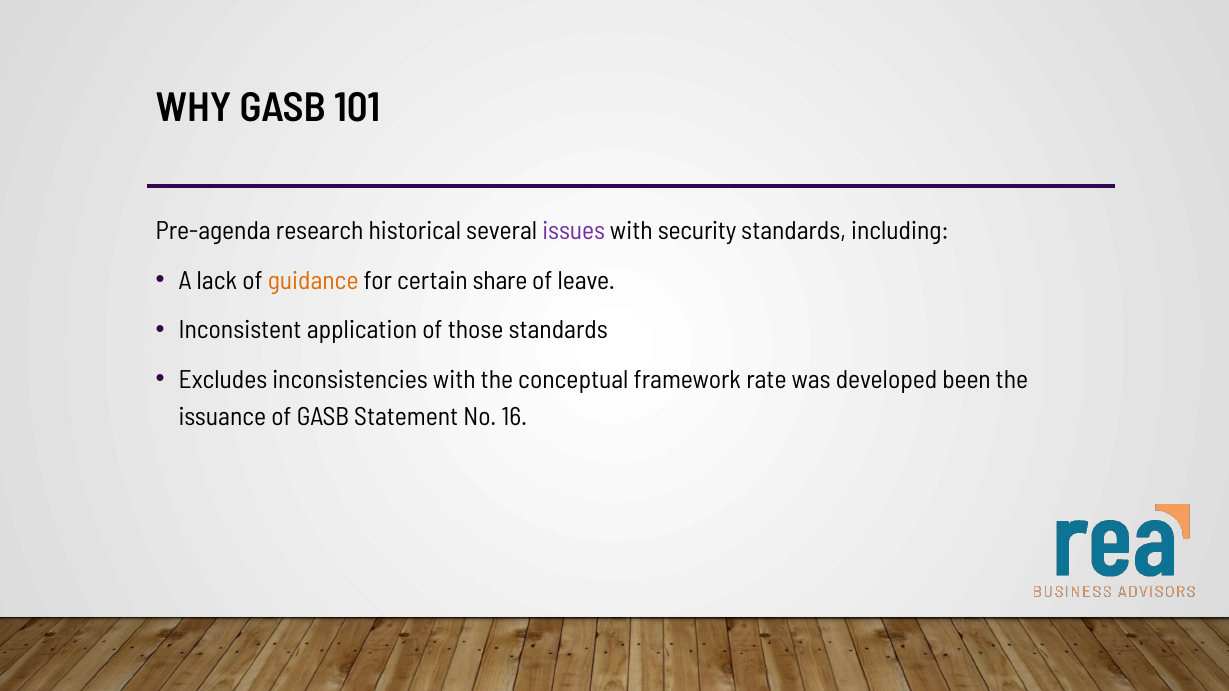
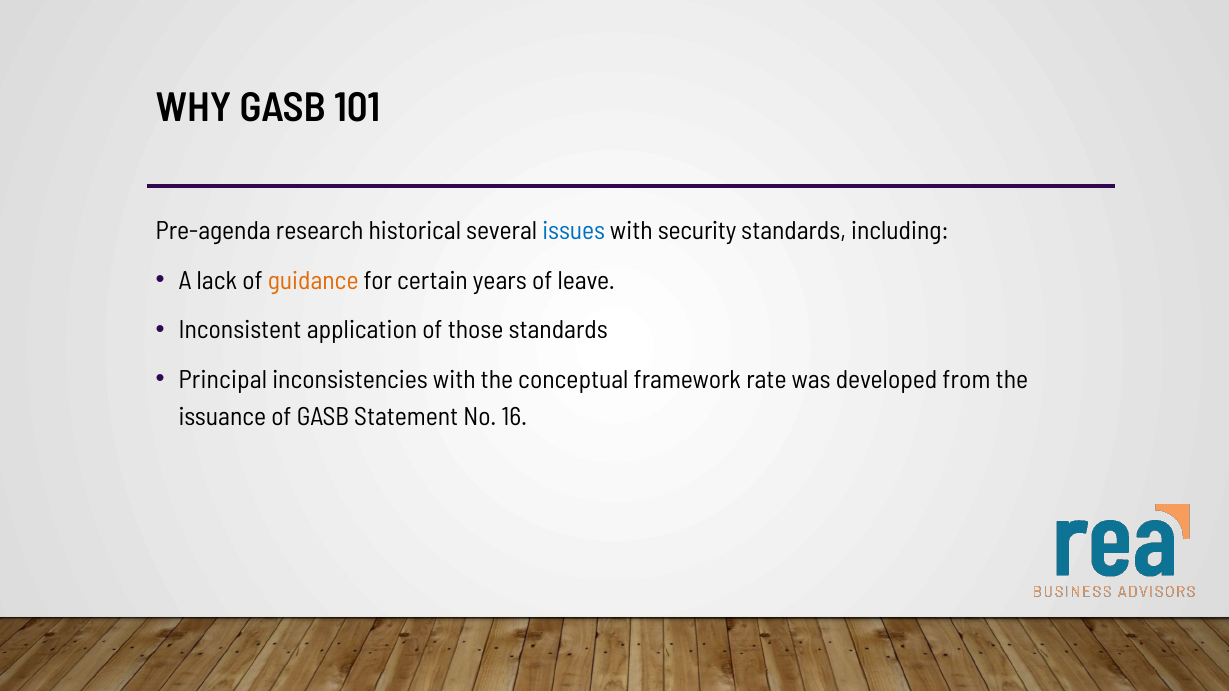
issues colour: purple -> blue (574, 231)
share: share -> years (500, 281)
Excludes: Excludes -> Principal (223, 380)
been: been -> from (966, 380)
